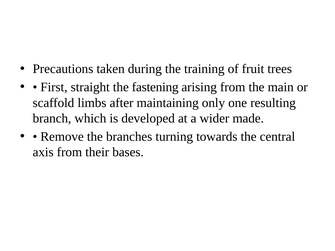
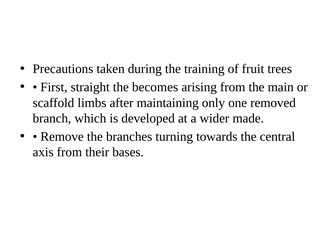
fastening: fastening -> becomes (155, 87)
resulting: resulting -> removed (273, 103)
